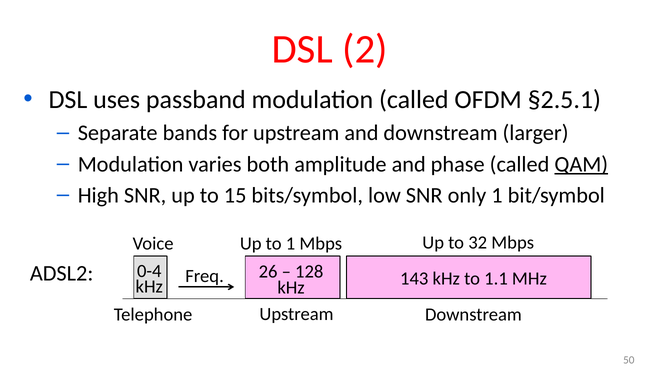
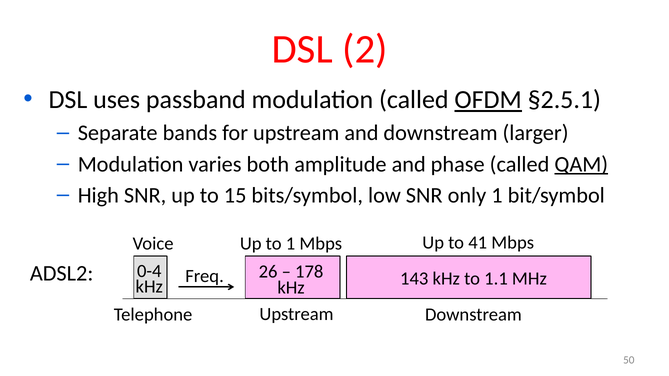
OFDM underline: none -> present (488, 100)
32: 32 -> 41 (478, 243)
128: 128 -> 178 (309, 272)
